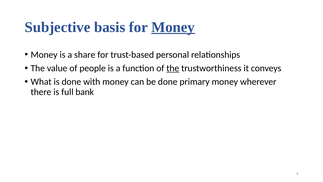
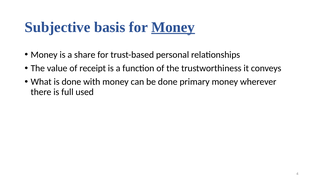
people: people -> receipt (93, 68)
the underline: present -> none (173, 68)
bank: bank -> used (85, 92)
